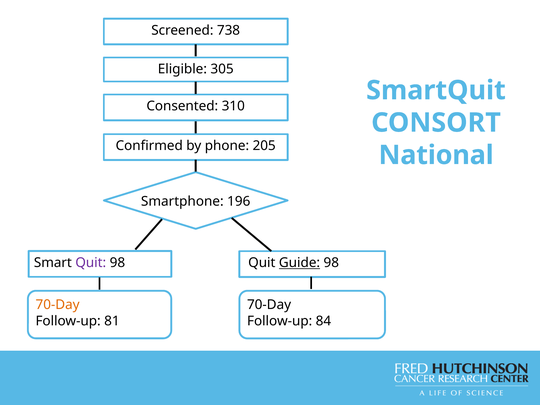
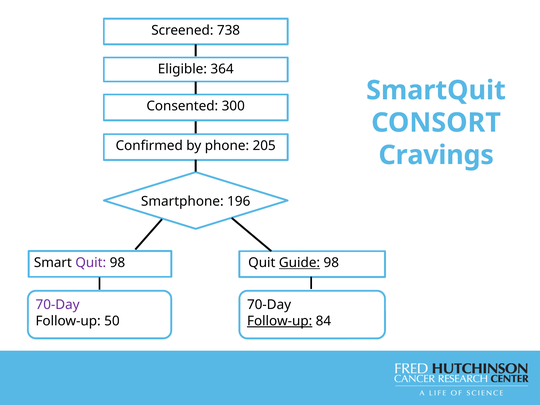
305: 305 -> 364 (222, 69)
310: 310 -> 300 (233, 106)
National: National -> Cravings (436, 155)
70-Day colour: orange -> purple (58, 305)
81: 81 -> 50 (112, 321)
Follow-up underline: none -> present (280, 321)
